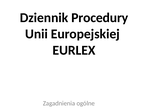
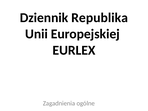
Procedury: Procedury -> Republika (100, 18)
